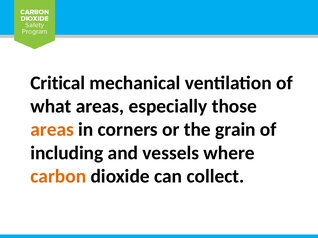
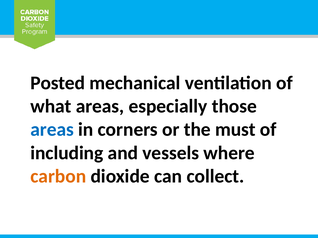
Critical: Critical -> Posted (58, 83)
areas colour: orange -> blue (52, 130)
grain: grain -> must (235, 130)
